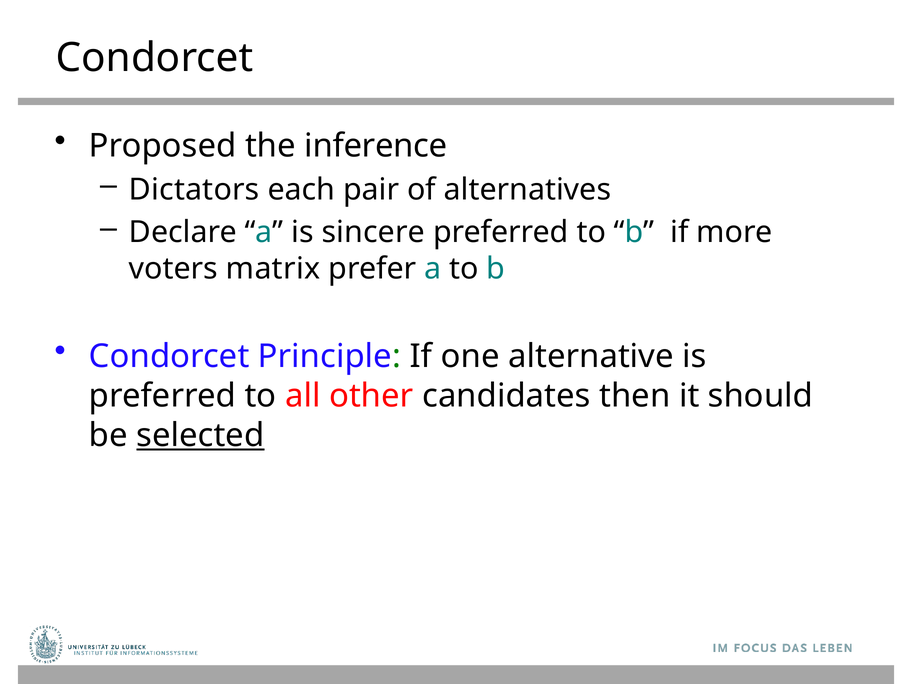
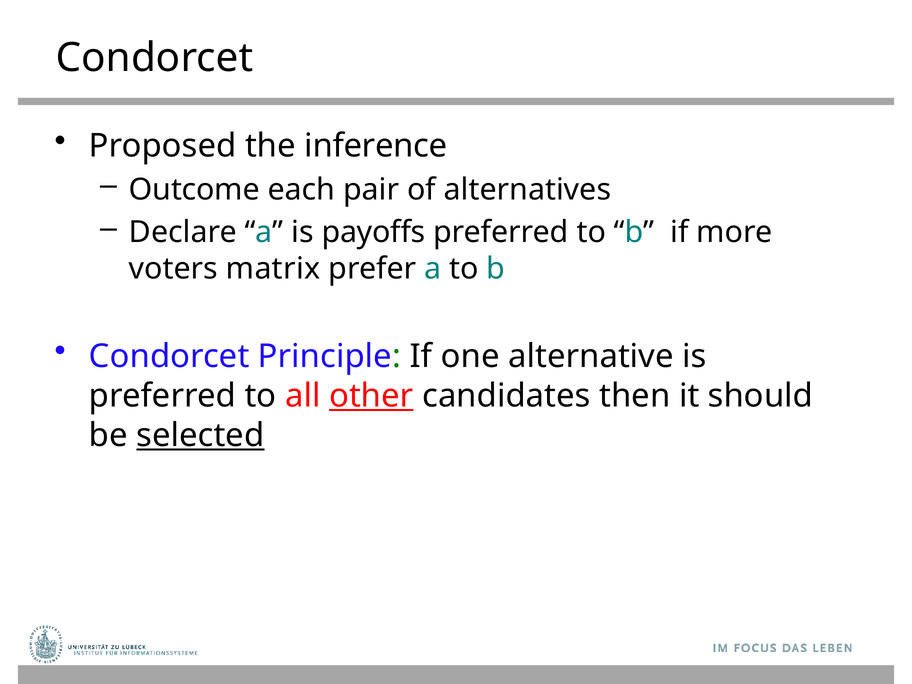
Dictators: Dictators -> Outcome (194, 190)
sincere: sincere -> payoffs (373, 232)
other underline: none -> present (371, 396)
